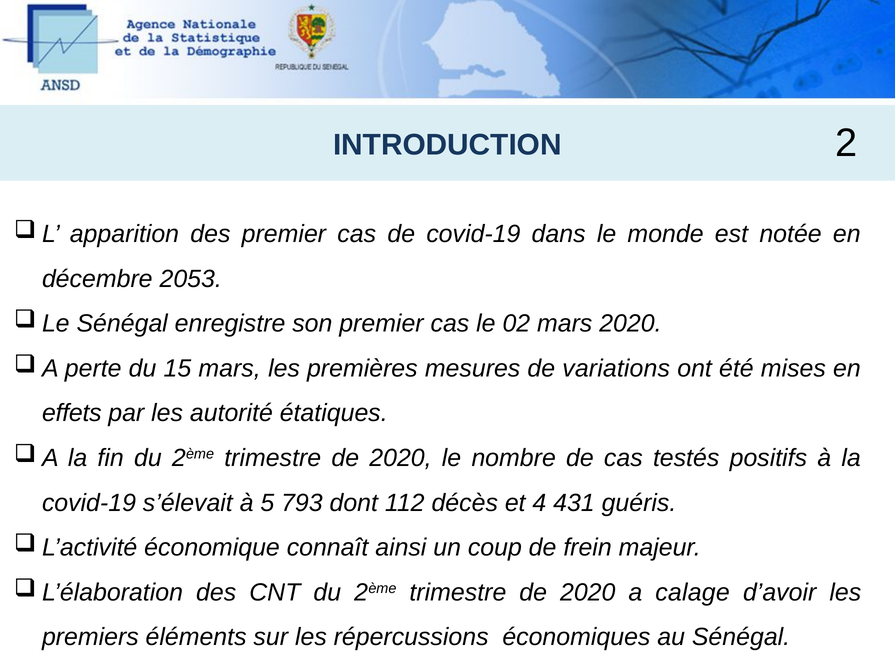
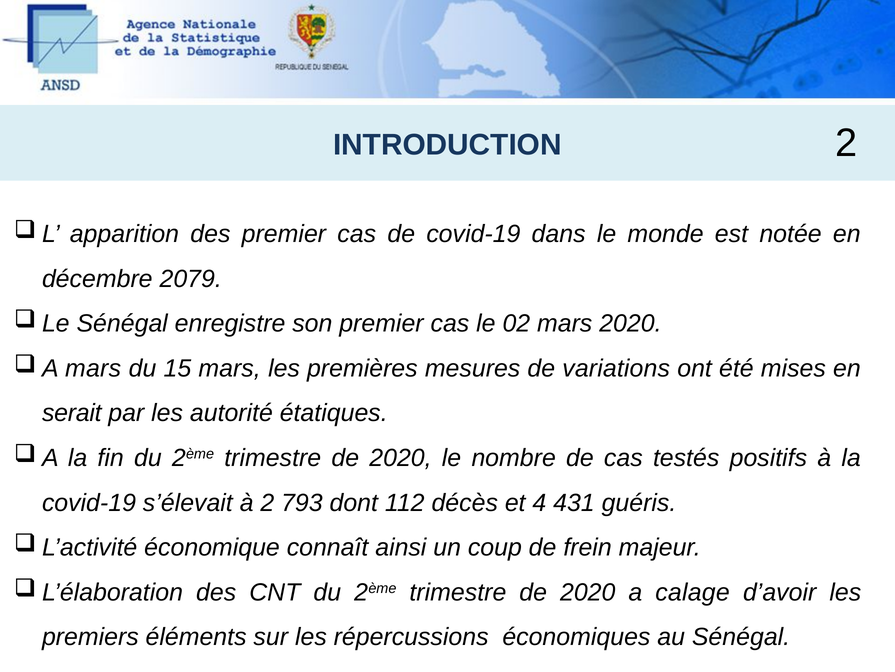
2053: 2053 -> 2079 (191, 278)
perte: perte -> mars (93, 368)
effets: effets -> serait (72, 413)
à 5: 5 -> 2 (267, 502)
